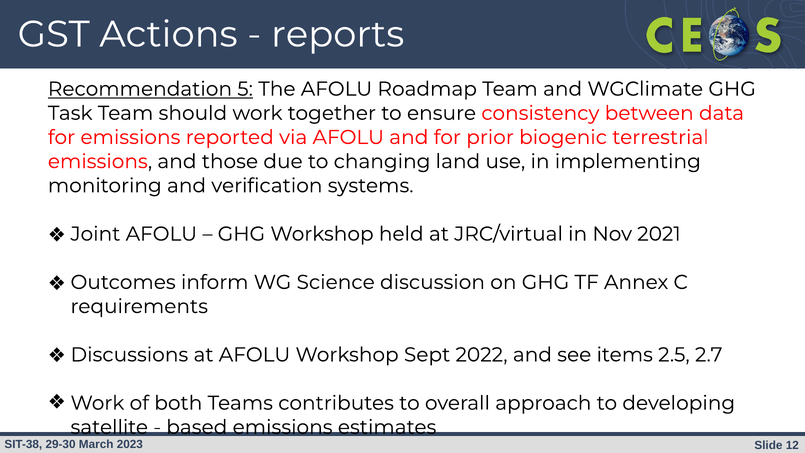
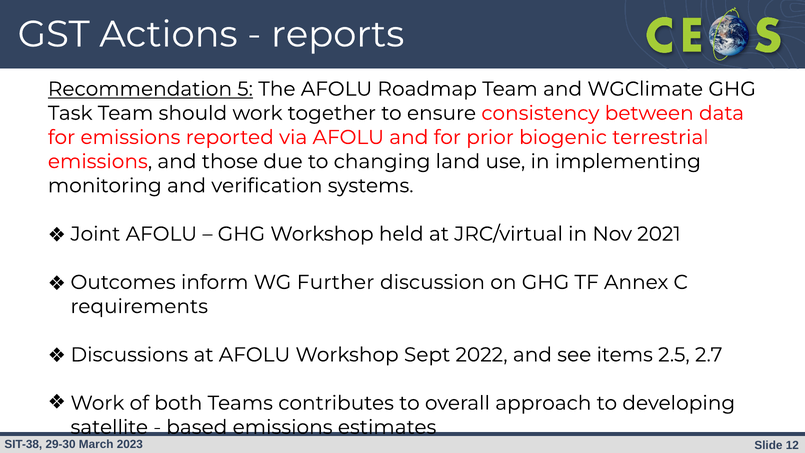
Science: Science -> Further (336, 282)
